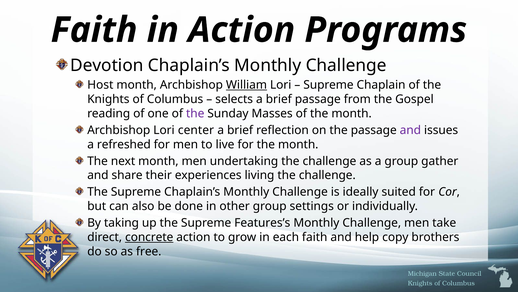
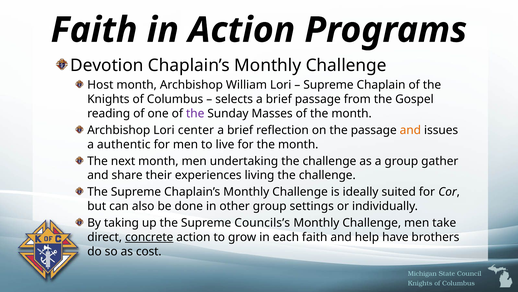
William underline: present -> none (246, 85)
and colour: purple -> orange (410, 130)
refreshed: refreshed -> authentic (124, 144)
Features’s: Features’s -> Councils’s (262, 222)
copy: copy -> have (395, 237)
free: free -> cost (149, 251)
